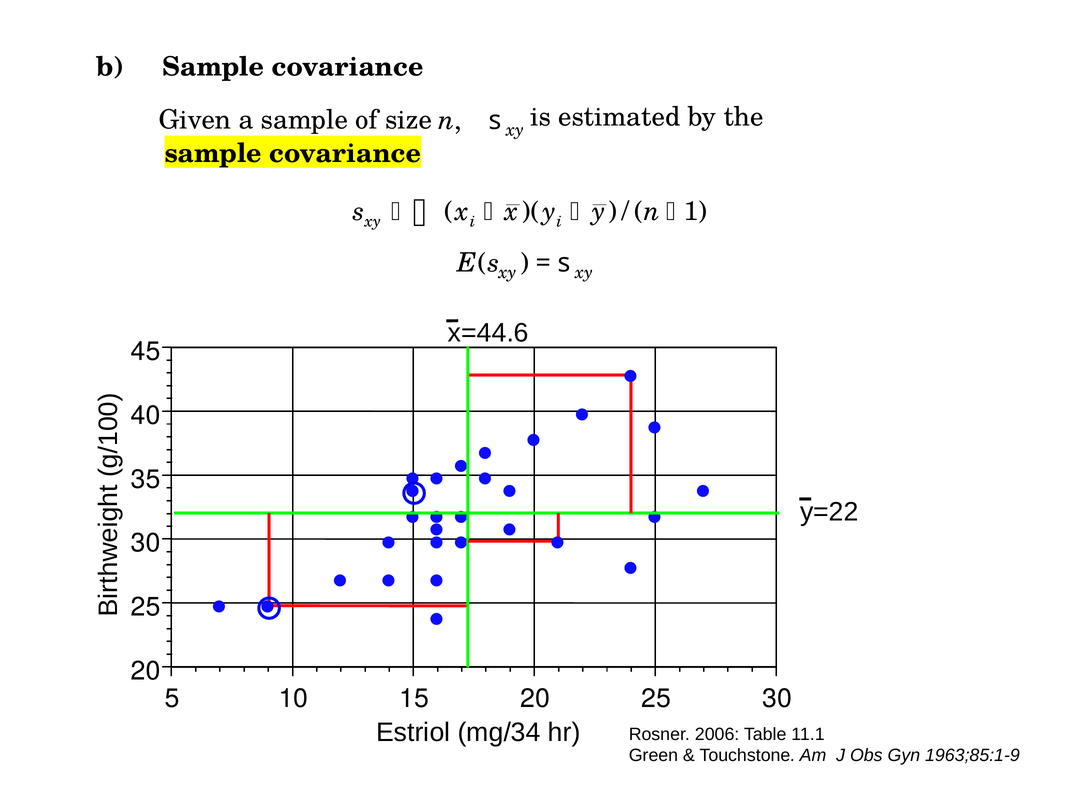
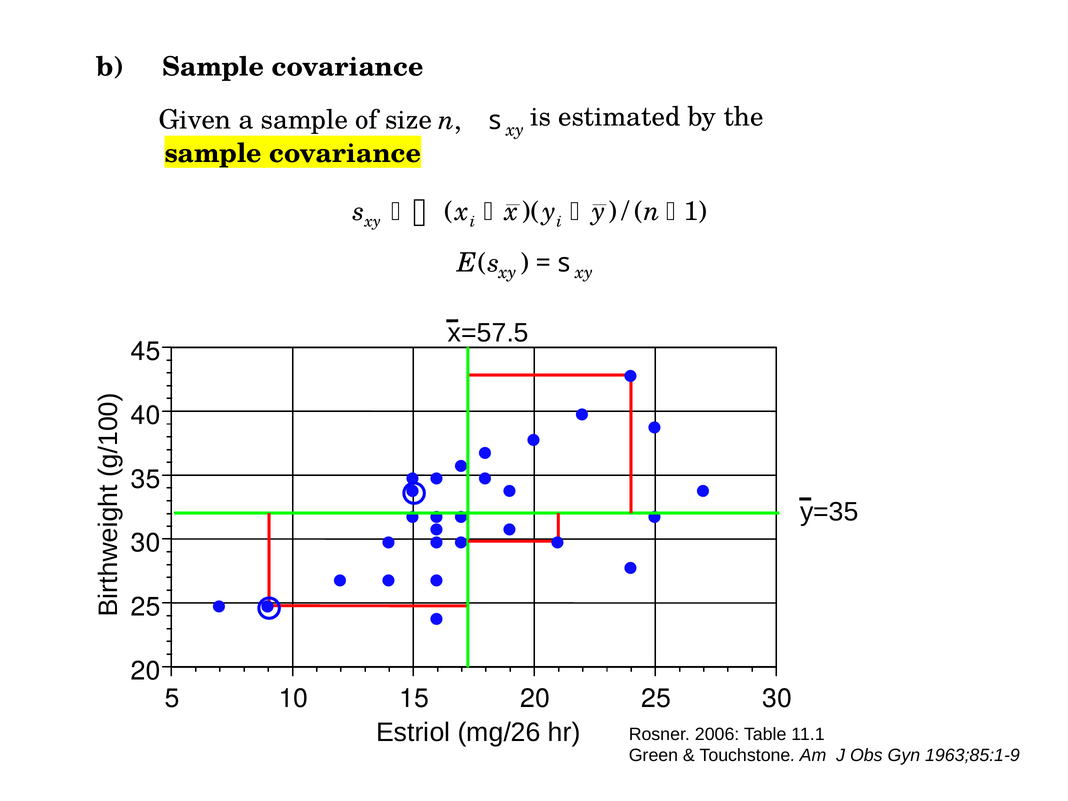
x=44.6: x=44.6 -> x=57.5 (488, 333)
y=22: y=22 -> y=35 (829, 512)
mg/34: mg/34 -> mg/26 (499, 732)
